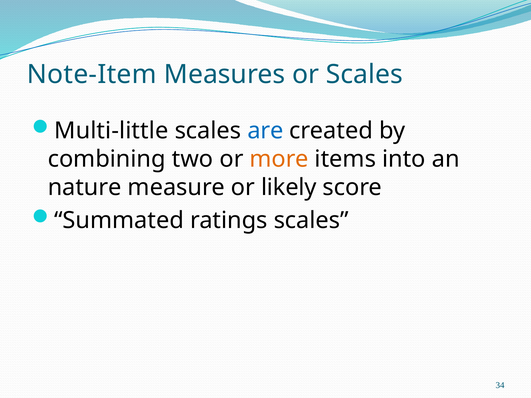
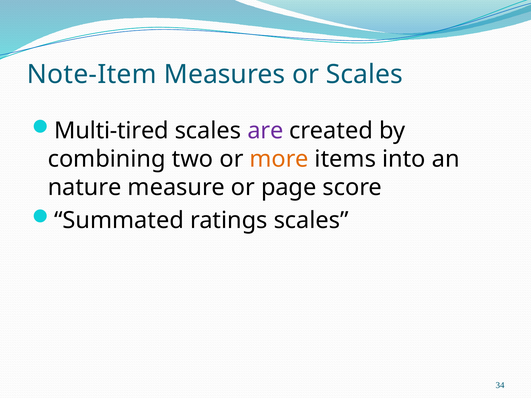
Multi-little: Multi-little -> Multi-tired (111, 131)
are colour: blue -> purple (265, 131)
likely: likely -> page (289, 187)
